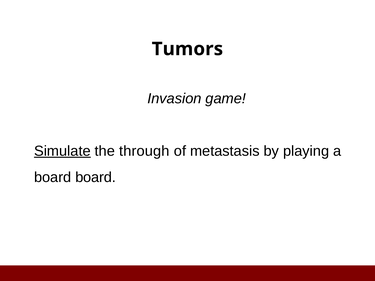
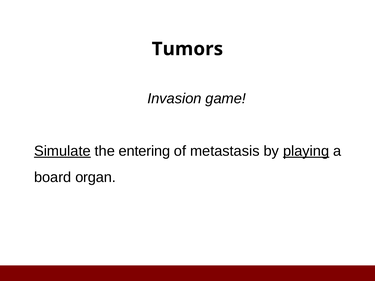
through: through -> entering (144, 151)
playing underline: none -> present (306, 151)
board board: board -> organ (96, 177)
